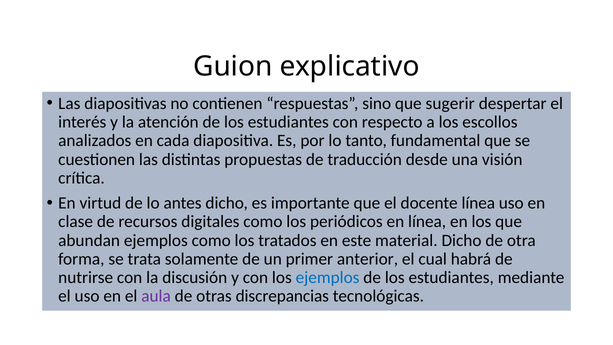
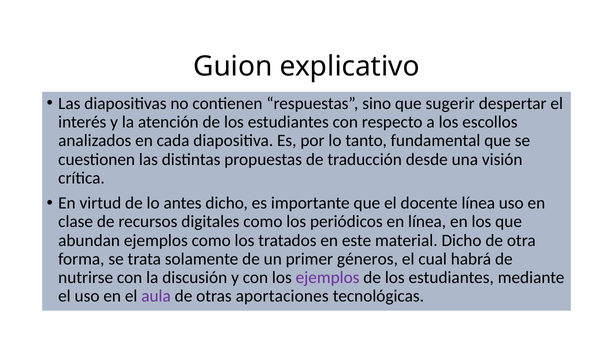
anterior: anterior -> géneros (367, 259)
ejemplos colour: blue -> purple (328, 277)
discrepancias: discrepancias -> aportaciones (282, 296)
